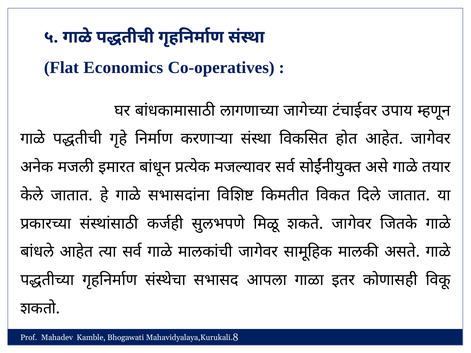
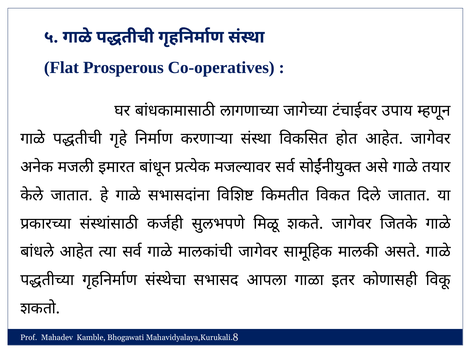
Economics: Economics -> Prosperous (123, 68)
